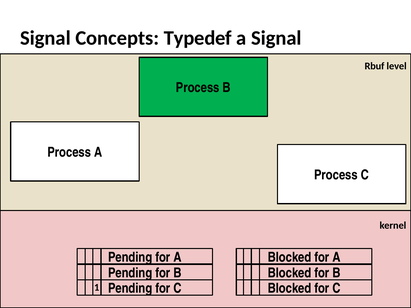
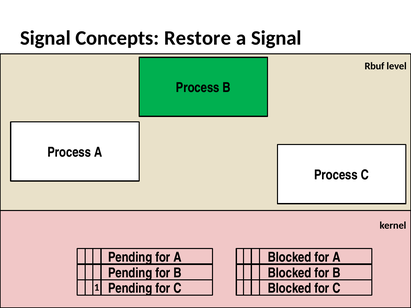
Typedef: Typedef -> Restore (198, 38)
